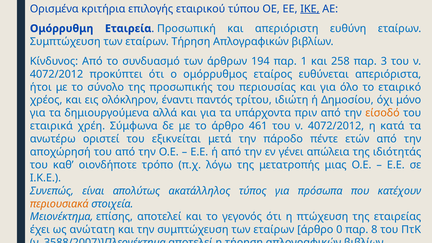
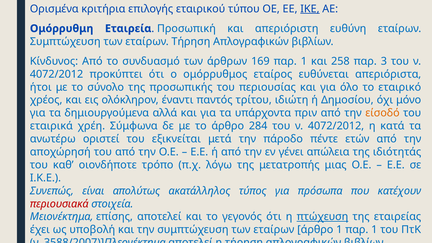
194: 194 -> 169 (260, 61)
461: 461 -> 284 (258, 126)
περιουσιακά colour: orange -> red (59, 204)
πτώχευση underline: none -> present (322, 217)
ανώτατη: ανώτατη -> υποβολή (92, 230)
άρθρο 0: 0 -> 1 (339, 230)
8: 8 -> 1 (374, 230)
